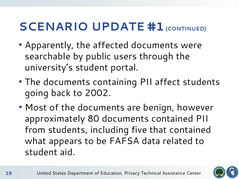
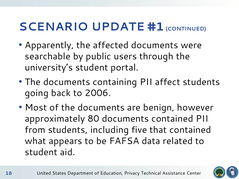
2002: 2002 -> 2006 (98, 93)
